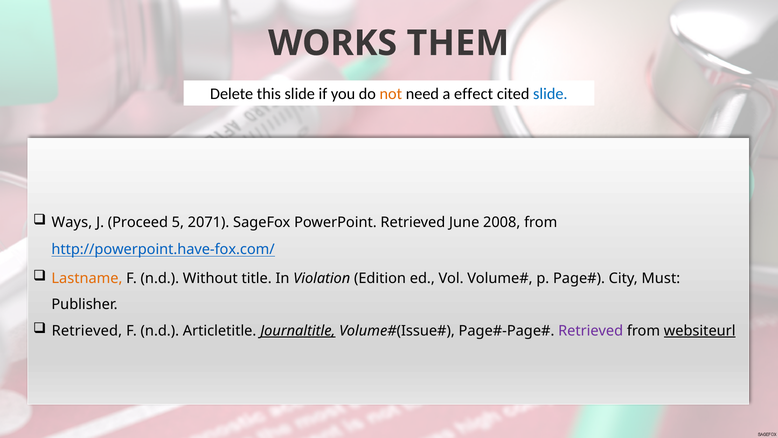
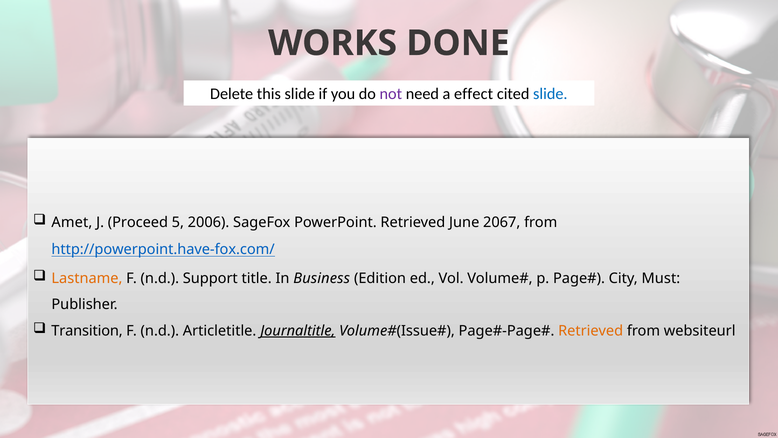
THEM: THEM -> DONE (458, 43)
not colour: orange -> purple (391, 94)
Ways: Ways -> Amet (72, 222)
2071: 2071 -> 2006 (209, 222)
2008: 2008 -> 2067 (502, 222)
Without: Without -> Support (210, 278)
Violation: Violation -> Business (322, 278)
Retrieved: Retrieved -> Transition (87, 331)
Retrieved colour: purple -> orange (591, 331)
websiteurl underline: present -> none (700, 331)
